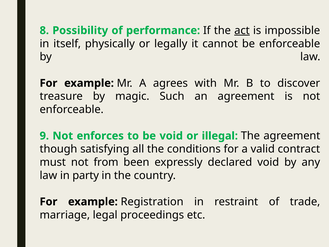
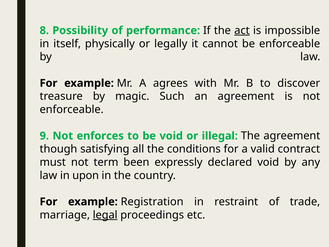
from: from -> term (106, 162)
party: party -> upon (86, 175)
legal underline: none -> present (105, 215)
